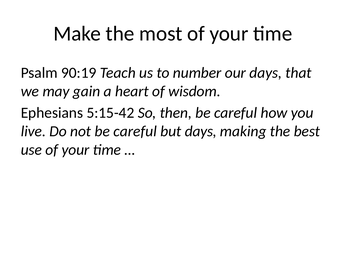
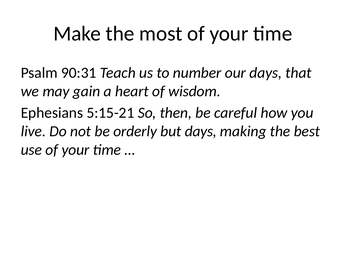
90:19: 90:19 -> 90:31 (79, 73)
5:15-42: 5:15-42 -> 5:15-21 (110, 113)
not be careful: careful -> orderly (135, 131)
